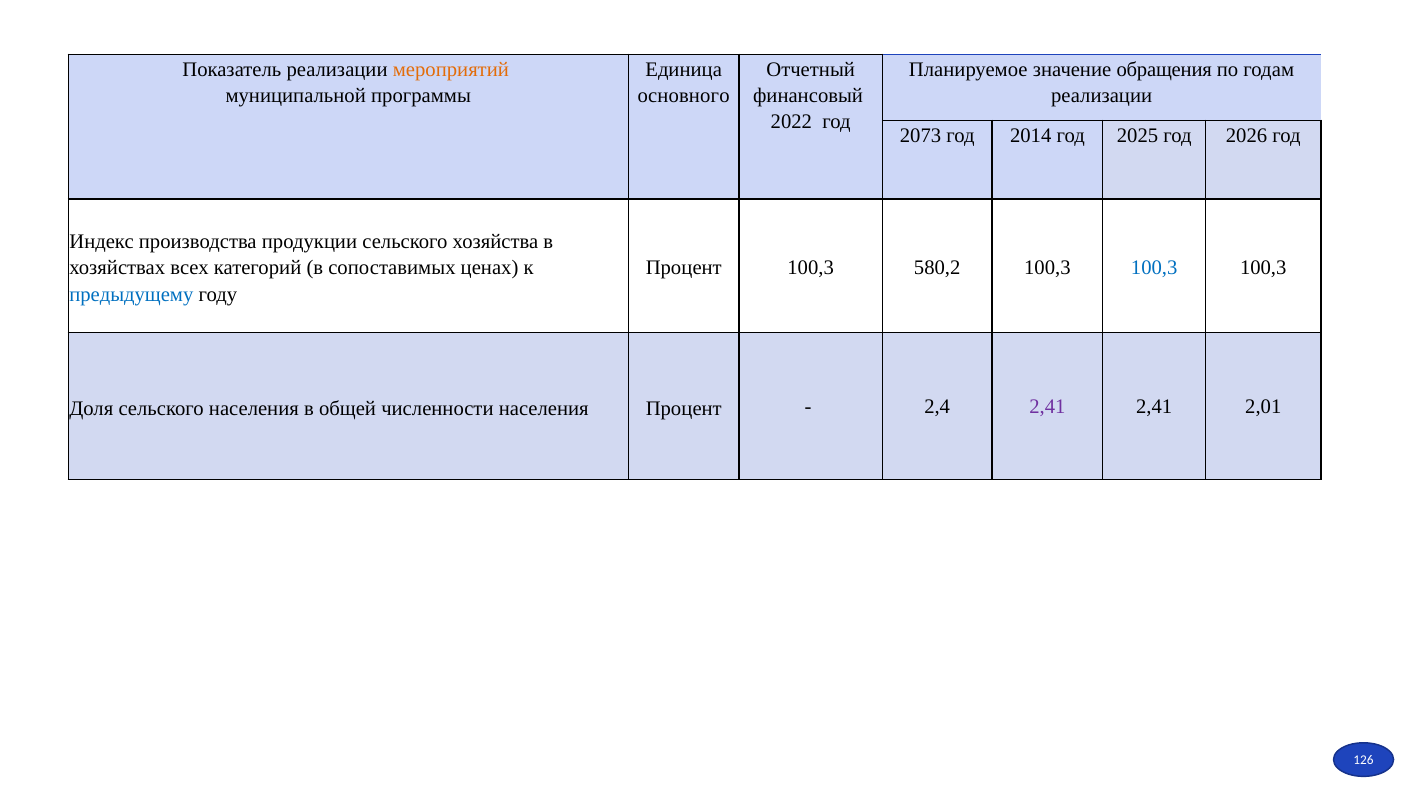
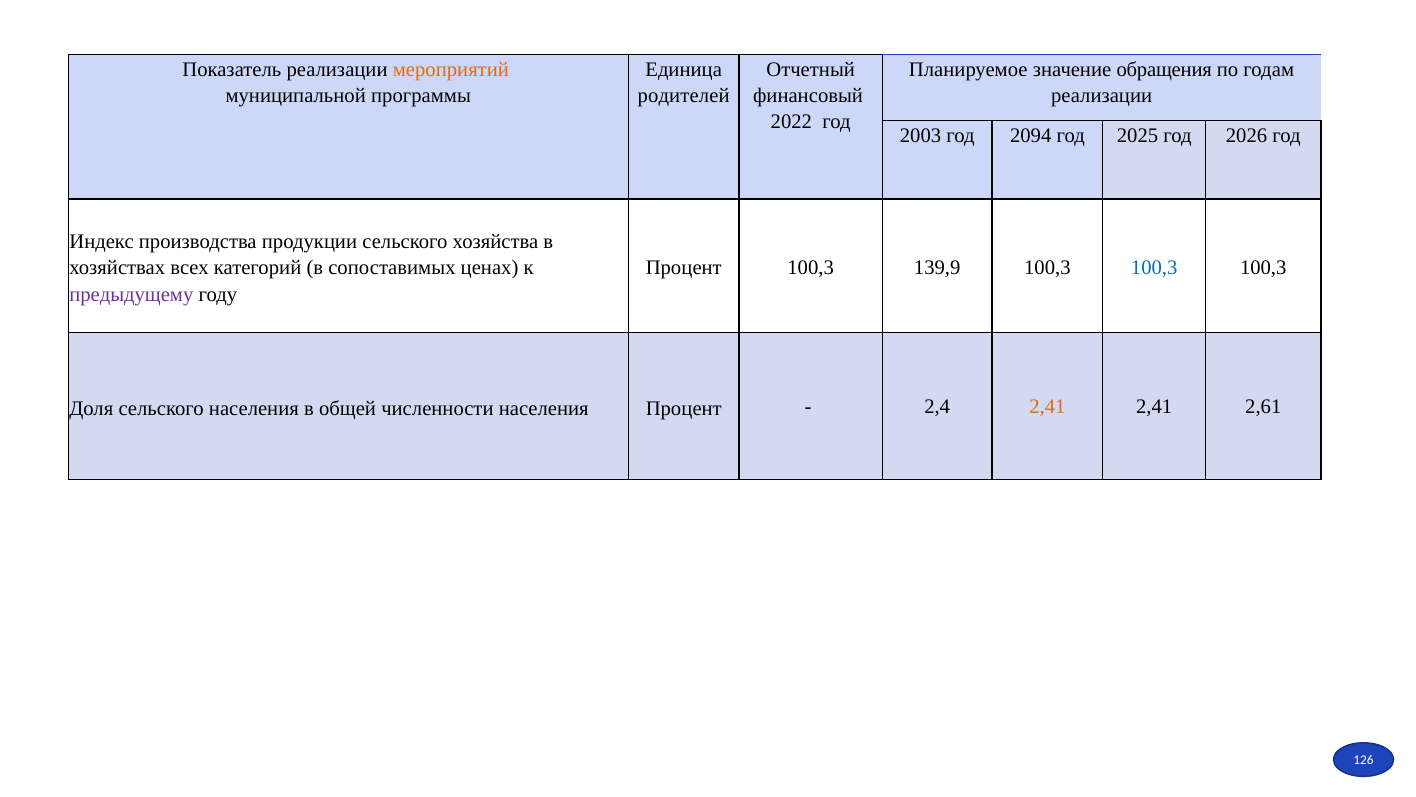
основного: основного -> родителей (684, 95)
2073: 2073 -> 2003 (921, 135)
2014: 2014 -> 2094 (1031, 135)
580,2: 580,2 -> 139,9 (937, 268)
предыдущему colour: blue -> purple (131, 294)
2,41 colour: purple -> orange (1047, 407)
2,01: 2,01 -> 2,61 (1263, 407)
